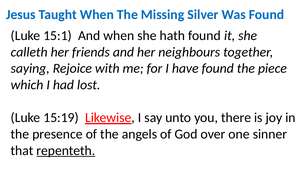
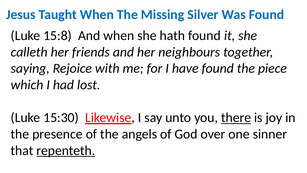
15:1: 15:1 -> 15:8 (58, 36)
15:19: 15:19 -> 15:30 (61, 117)
there underline: none -> present (236, 117)
